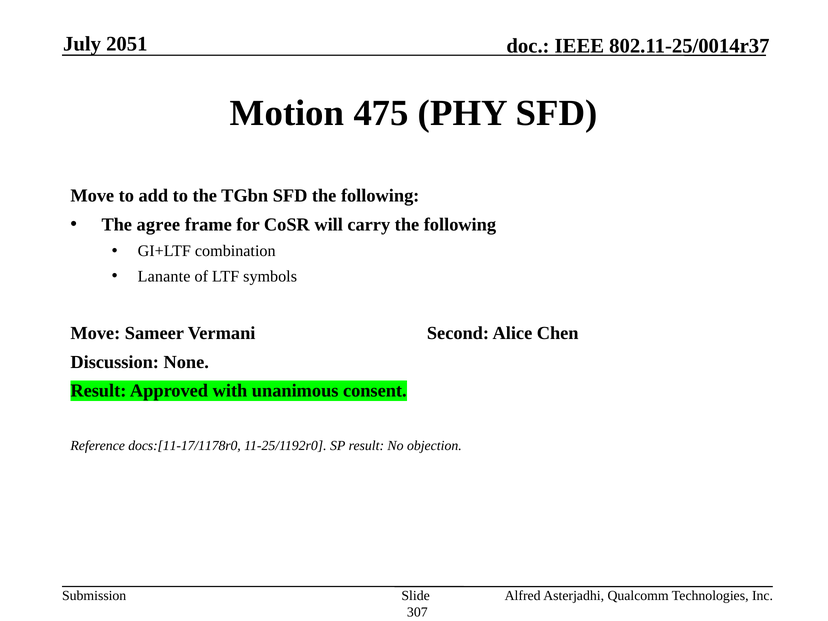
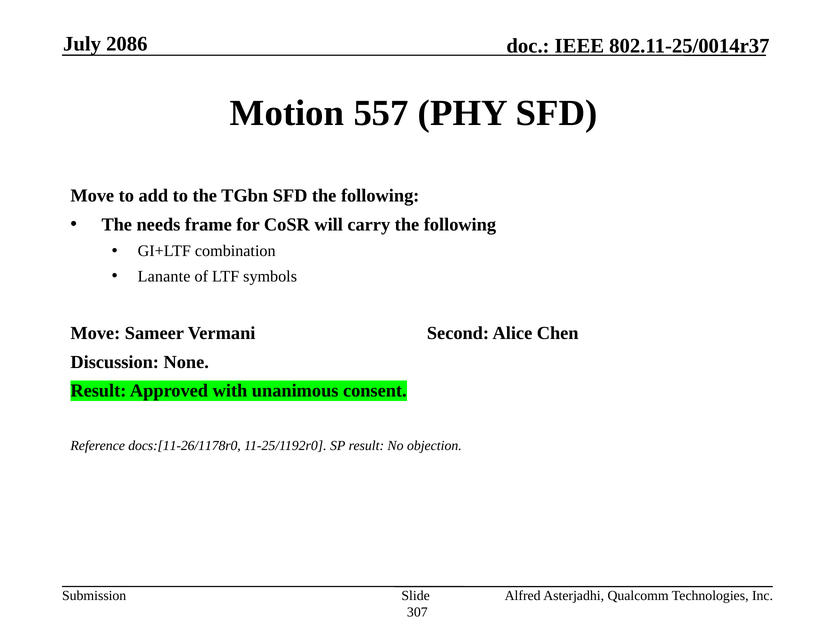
2051: 2051 -> 2086 (127, 44)
475: 475 -> 557 (381, 113)
agree: agree -> needs (158, 225)
docs:[11-17/1178r0: docs:[11-17/1178r0 -> docs:[11-26/1178r0 (185, 446)
